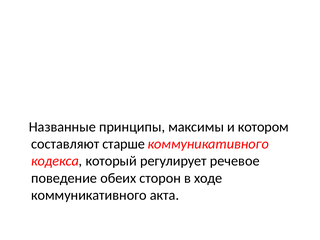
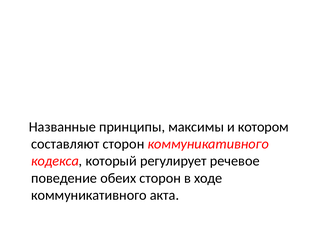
составляют старше: старше -> сторон (123, 144)
